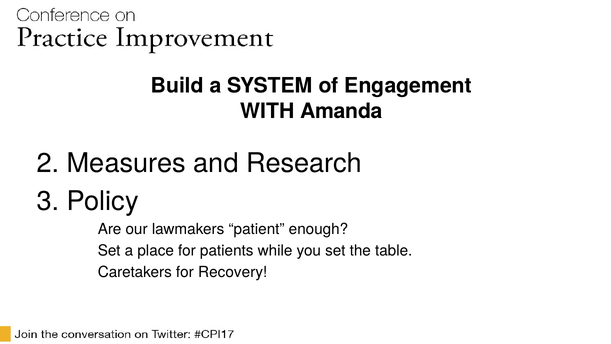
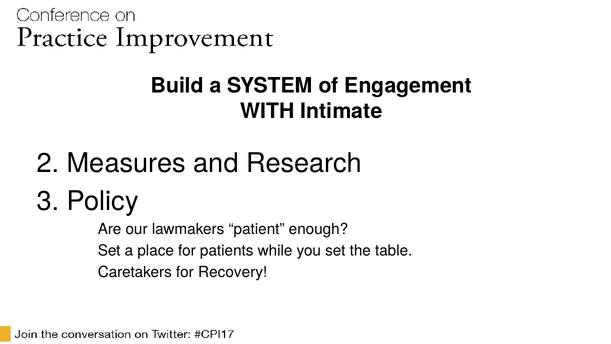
Amanda: Amanda -> Intimate (341, 111)
